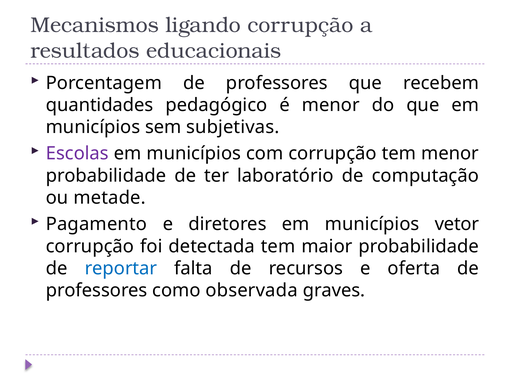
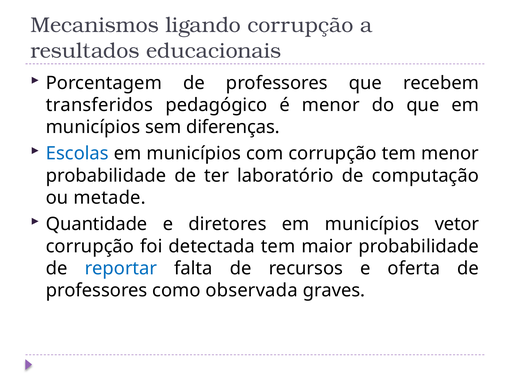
quantidades: quantidades -> transferidos (99, 105)
subjetivas: subjetivas -> diferenças (233, 127)
Escolas colour: purple -> blue (77, 153)
Pagamento: Pagamento -> Quantidade (97, 224)
